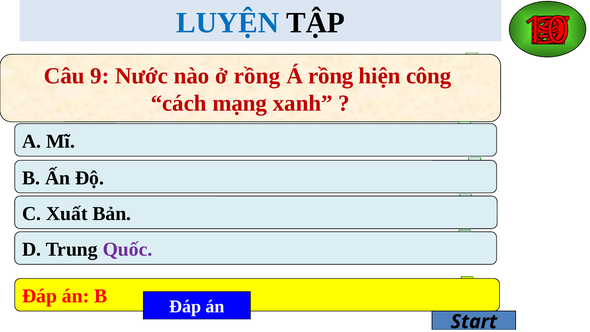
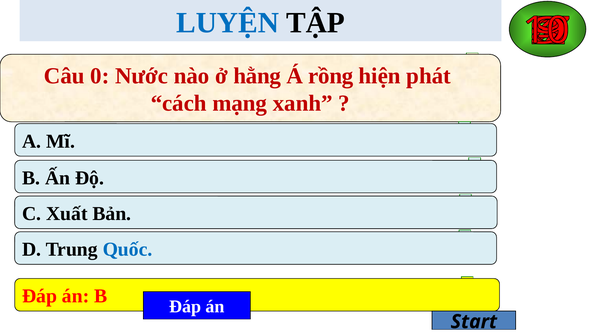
9: 9 -> 0 (100, 76)
ở rồng: rồng -> hằng (257, 76)
công: công -> phát (429, 76)
Quốc colour: purple -> blue (128, 249)
